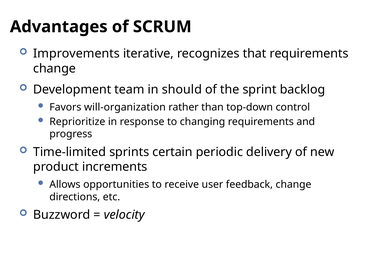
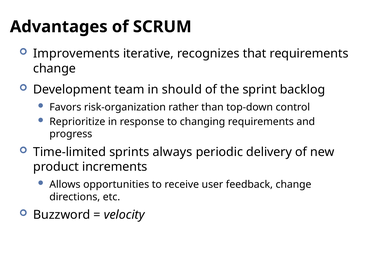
will-organization: will-organization -> risk-organization (125, 107)
certain: certain -> always (172, 152)
